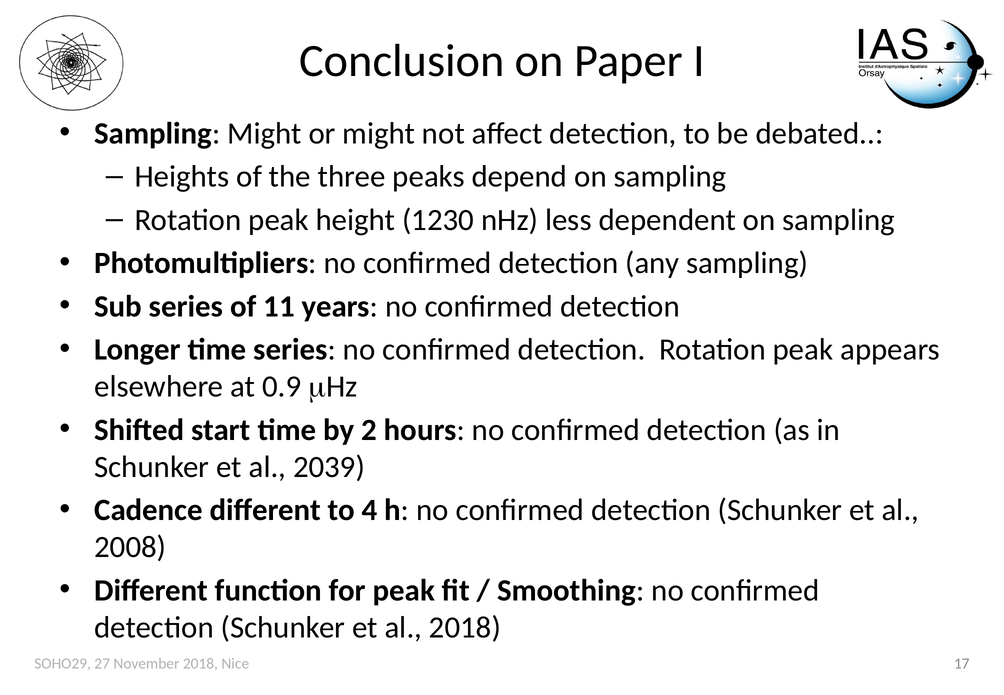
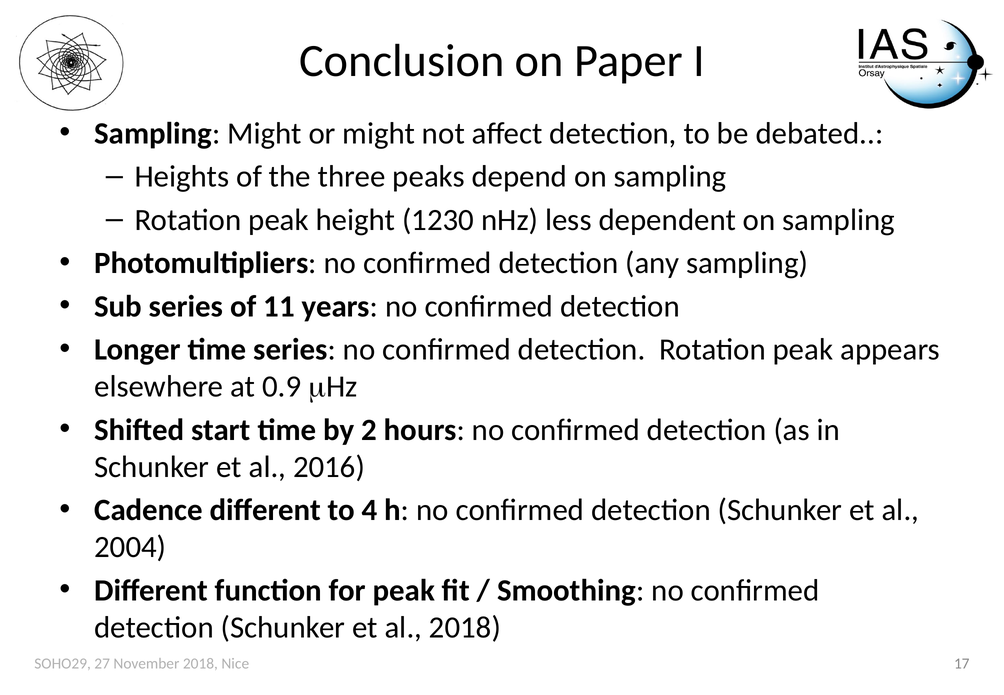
2039: 2039 -> 2016 (329, 467)
2008: 2008 -> 2004 (130, 547)
